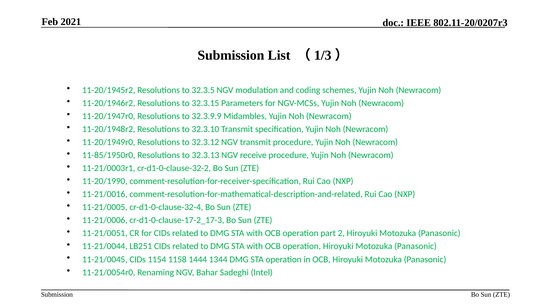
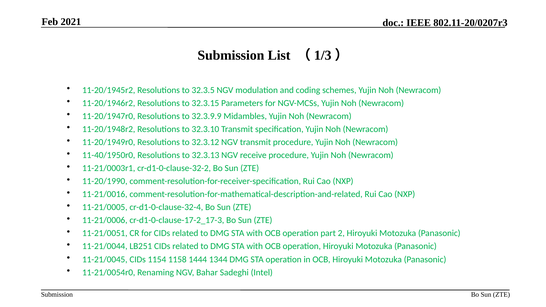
11-85/1950r0: 11-85/1950r0 -> 11-40/1950r0 (109, 155)
